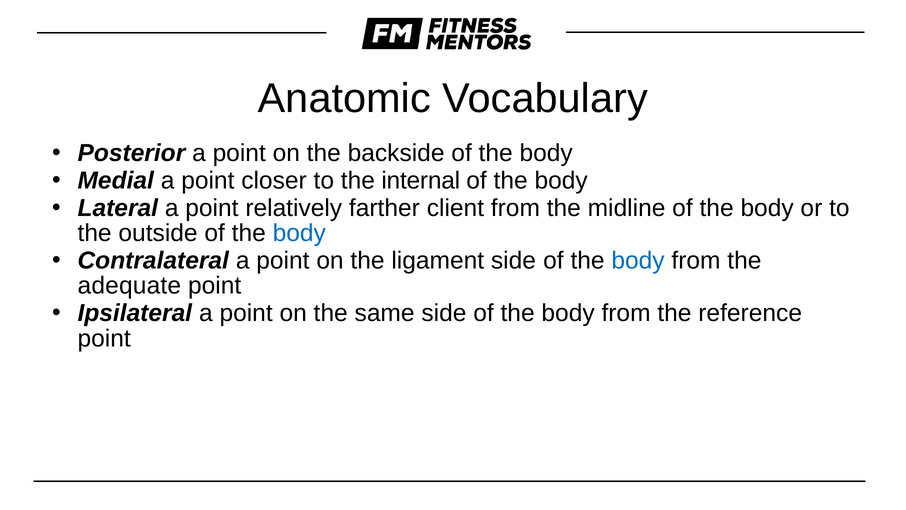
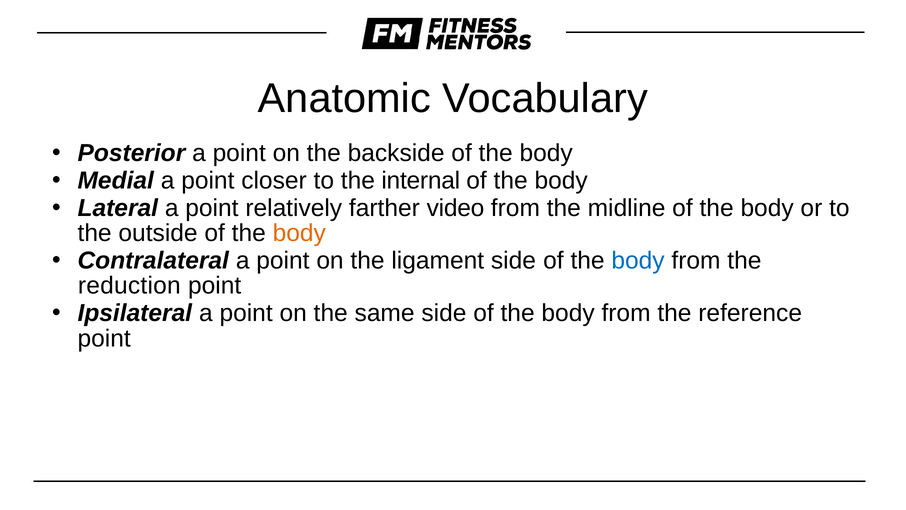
client: client -> video (456, 208)
body colour: blue -> orange (299, 233)
adequate: adequate -> reduction (129, 286)
